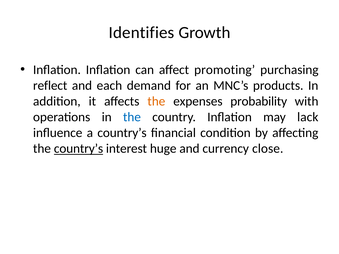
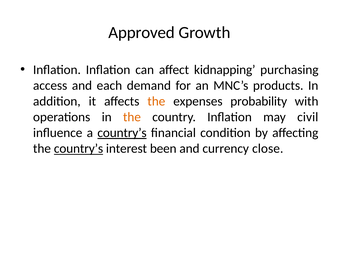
Identifies: Identifies -> Approved (142, 33)
promoting: promoting -> kidnapping (225, 70)
reflect: reflect -> access (50, 86)
the colour: blue -> orange (132, 117)
lack: lack -> civil (308, 117)
country’s underline: none -> present (122, 133)
huge: huge -> been (163, 149)
